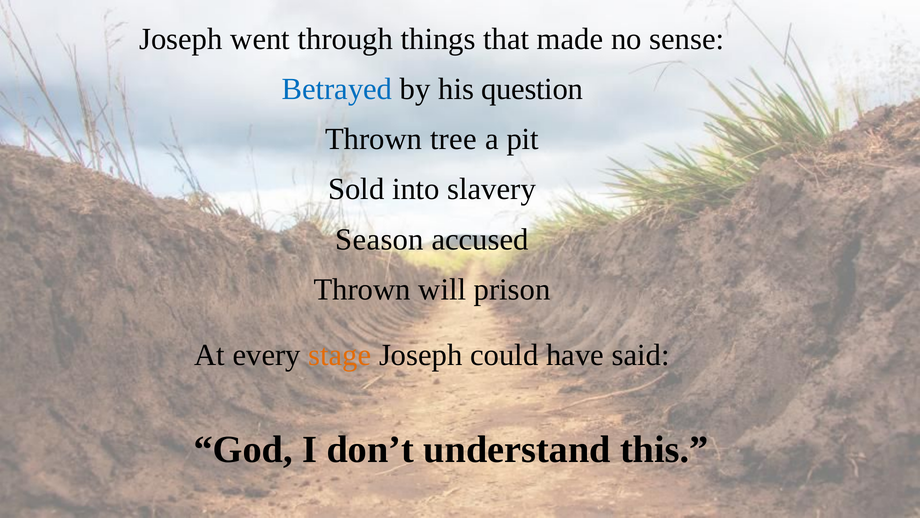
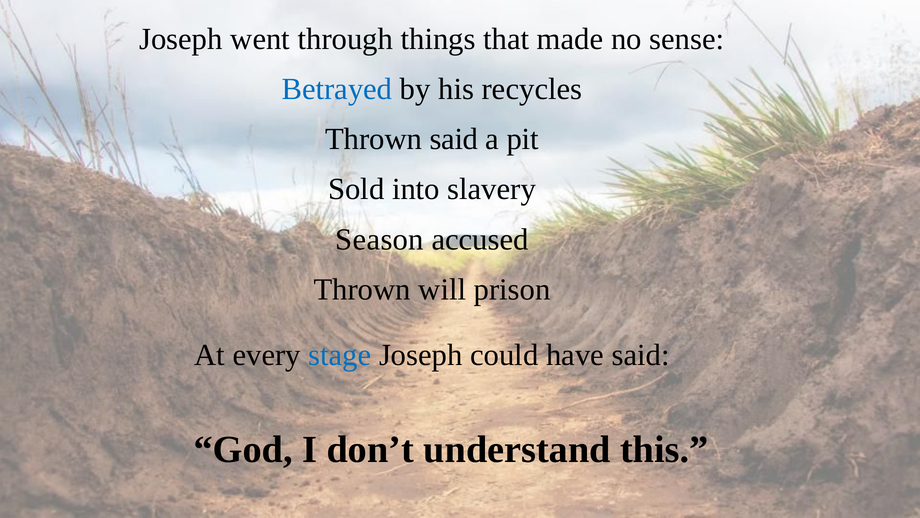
question: question -> recycles (532, 89)
Thrown tree: tree -> said (454, 139)
stage colour: orange -> blue (340, 355)
